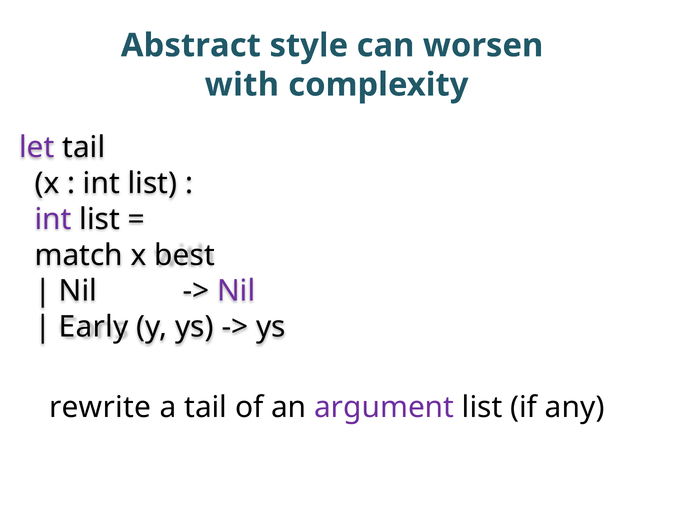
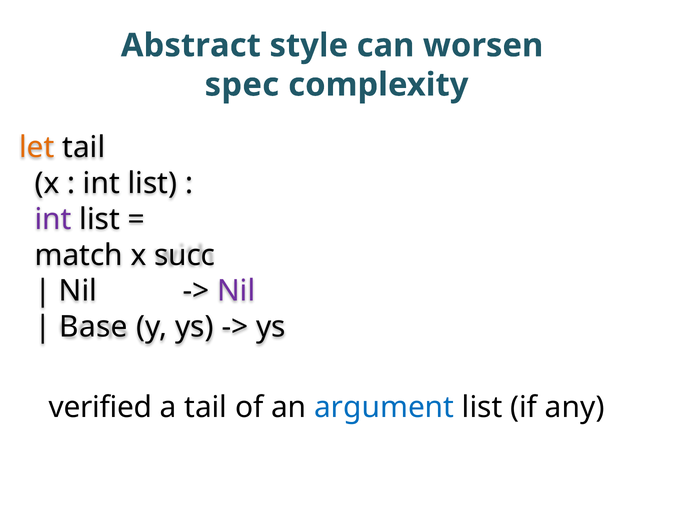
with: with -> spec (242, 85)
let colour: purple -> orange (37, 147)
best: best -> succ (185, 255)
Early: Early -> Base (94, 327)
rewrite: rewrite -> verified (101, 407)
argument colour: purple -> blue (384, 407)
